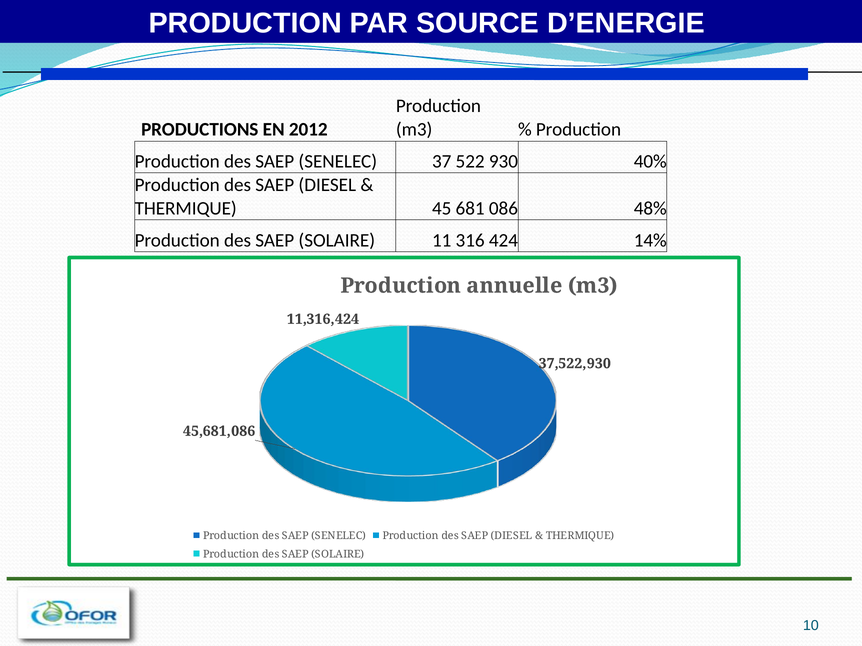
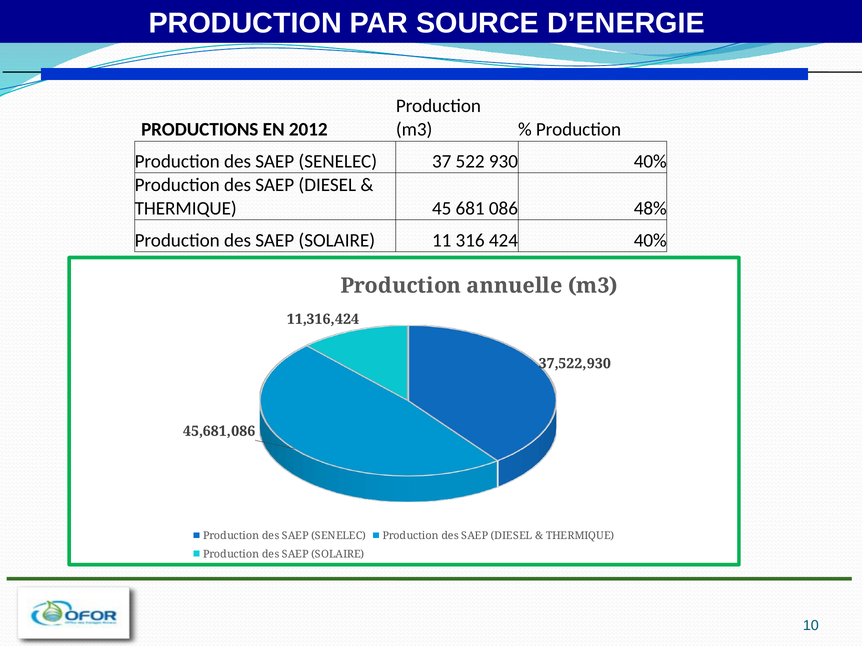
424 14%: 14% -> 40% (650, 240)
